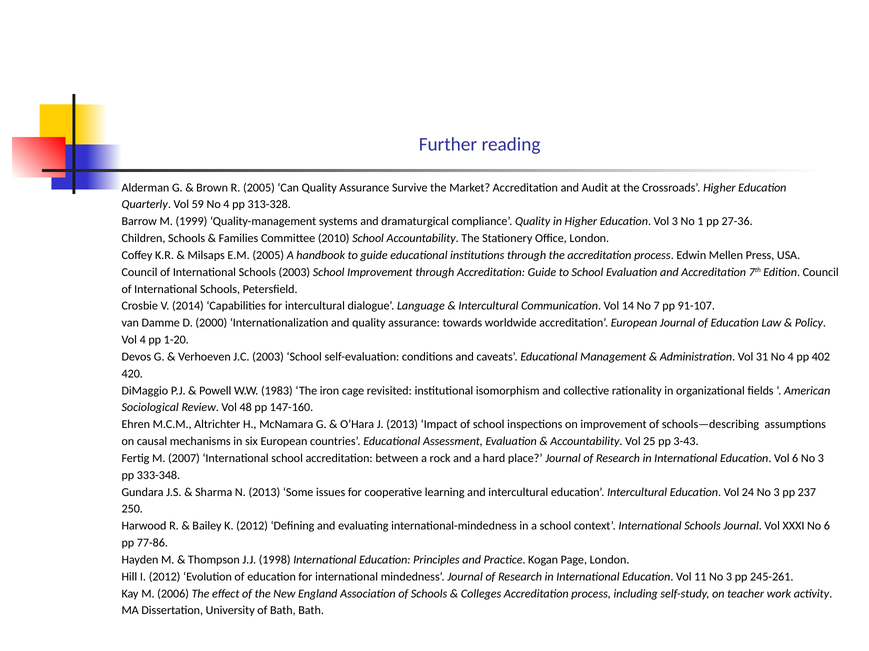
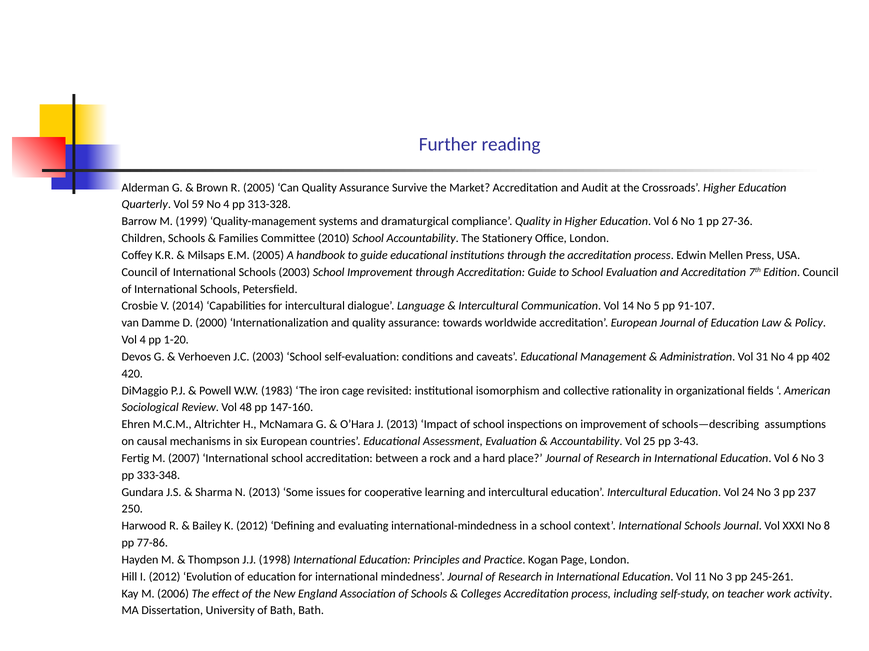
Higher Education Vol 3: 3 -> 6 (675, 222)
7: 7 -> 5 (657, 306)
No 6: 6 -> 8 (827, 526)
